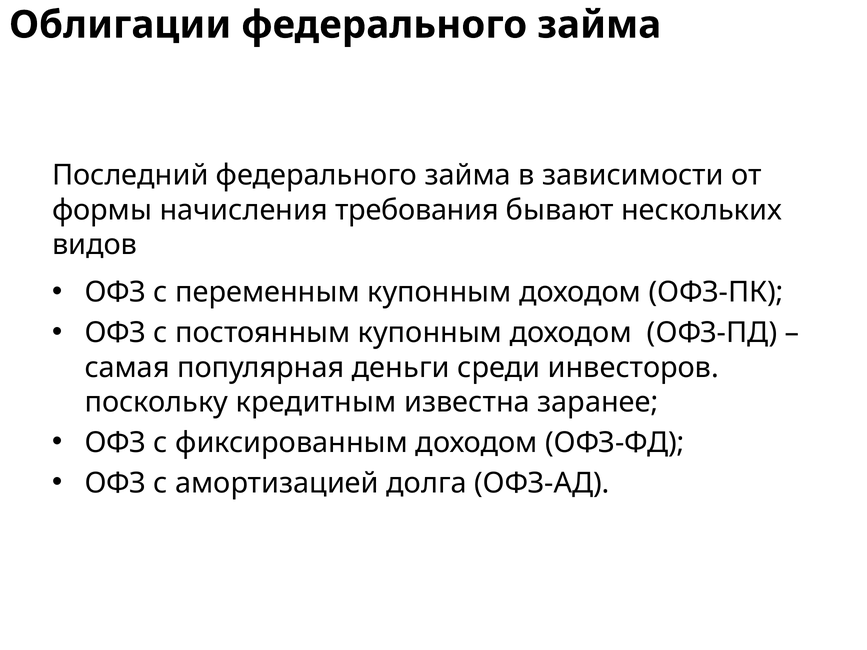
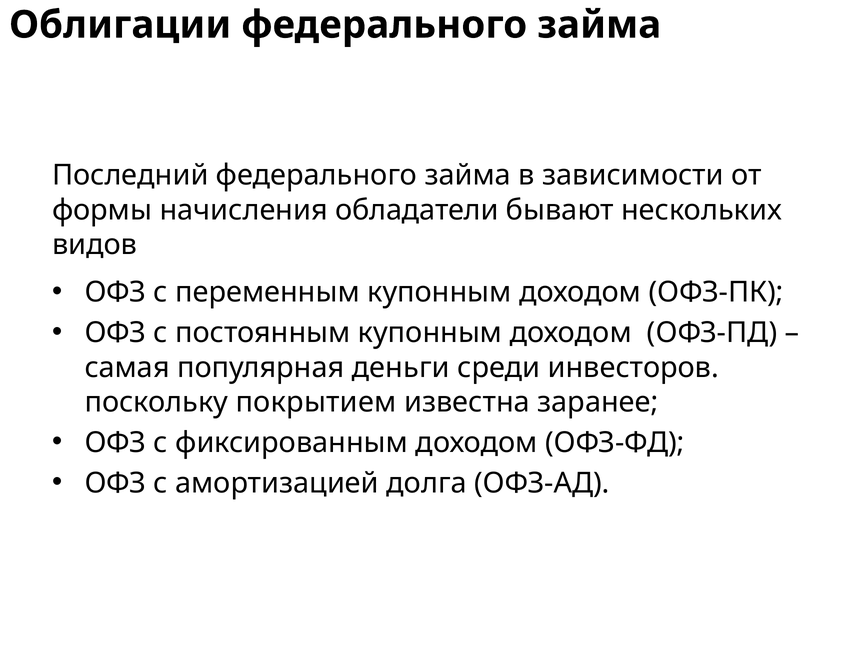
требования: требования -> обладатели (417, 210)
кредитным: кредитным -> покрытием (316, 402)
